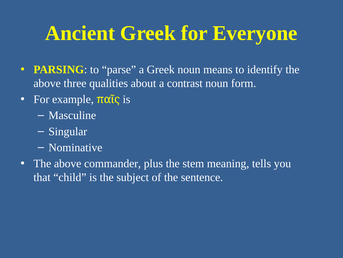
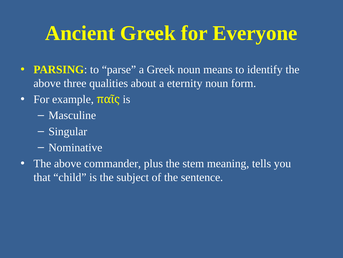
contrast: contrast -> eternity (185, 83)
